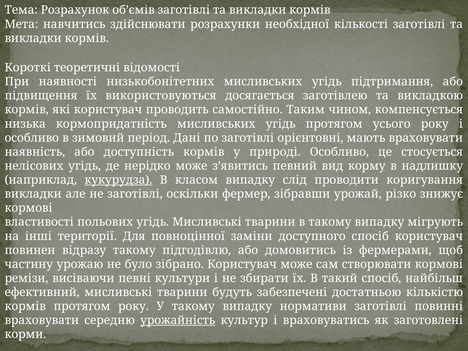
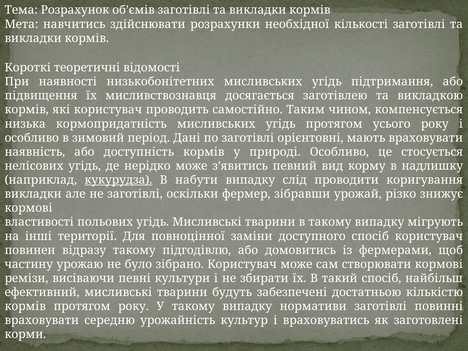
використовуються: використовуються -> мисливствознавця (161, 96)
класом: класом -> набути (196, 180)
урожайність underline: present -> none (178, 320)
